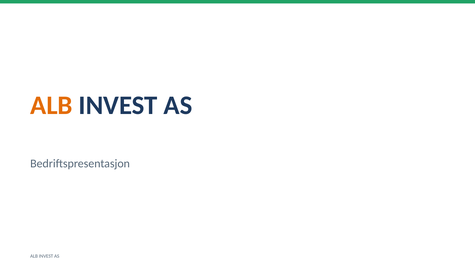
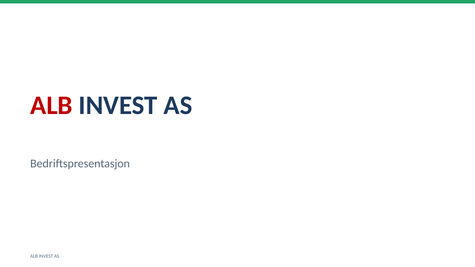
ALB colour: orange -> red (51, 105)
